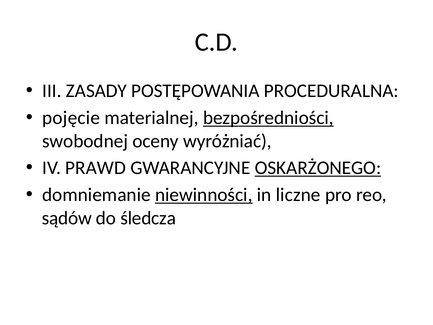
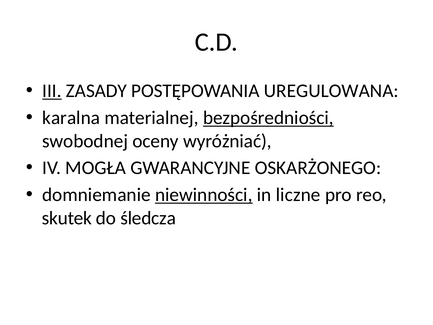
III underline: none -> present (52, 91)
PROCEDURALNA: PROCEDURALNA -> UREGULOWANA (331, 91)
pojęcie: pojęcie -> karalna (71, 118)
PRAWD: PRAWD -> MOGŁA (96, 168)
OSKARŻONEGO underline: present -> none (318, 168)
sądów: sądów -> skutek (67, 218)
